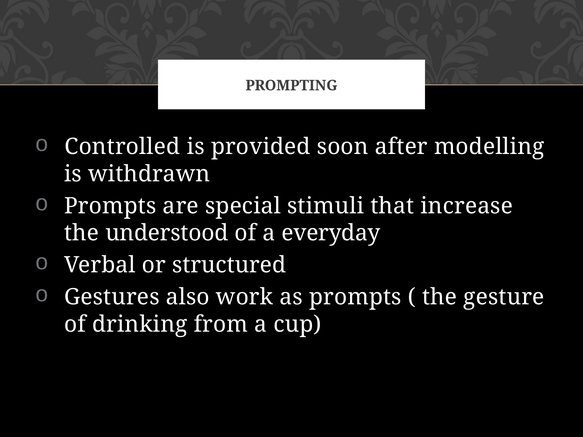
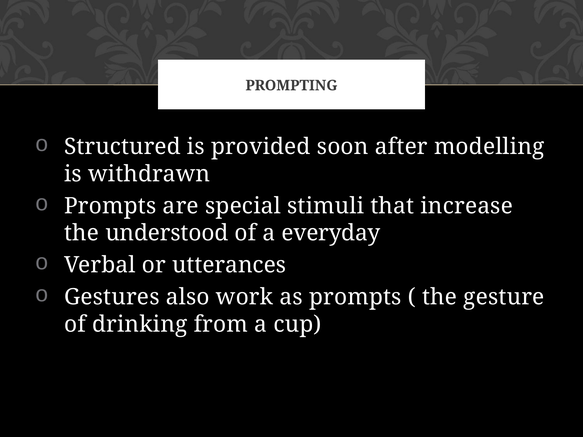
Controlled: Controlled -> Structured (122, 147)
structured: structured -> utterances (229, 265)
